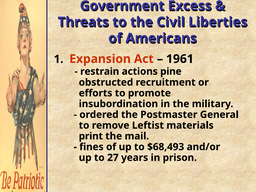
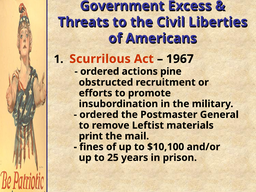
Expansion: Expansion -> Scurrilous (100, 59)
1961: 1961 -> 1967 (180, 59)
restrain: restrain -> ordered (100, 71)
$68,493: $68,493 -> $10,100 (166, 147)
27: 27 -> 25 (113, 158)
